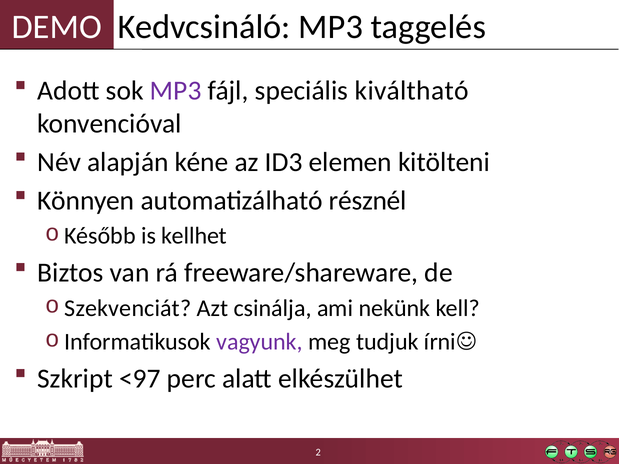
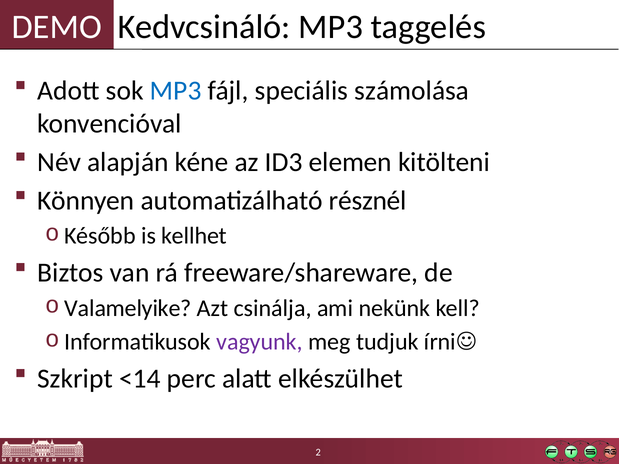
MP3 colour: purple -> blue (176, 91)
kiváltható: kiváltható -> számolása (412, 91)
Szekvenciát: Szekvenciát -> Valamelyike (128, 308)
<97: <97 -> <14 (140, 379)
